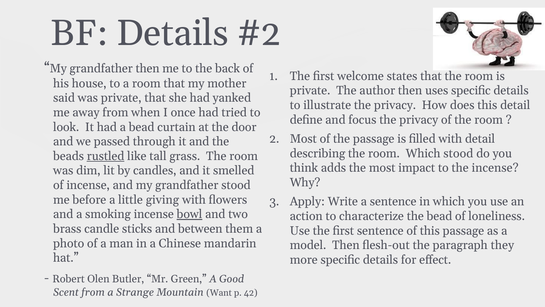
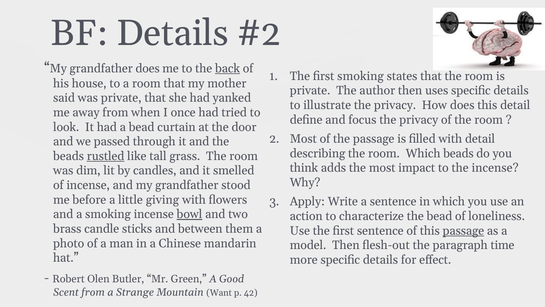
grandfather then: then -> does (148, 68)
back underline: none -> present (228, 68)
first welcome: welcome -> smoking (360, 76)
Which stood: stood -> beads (458, 153)
passage underline: none -> present (463, 230)
they: they -> time (503, 245)
